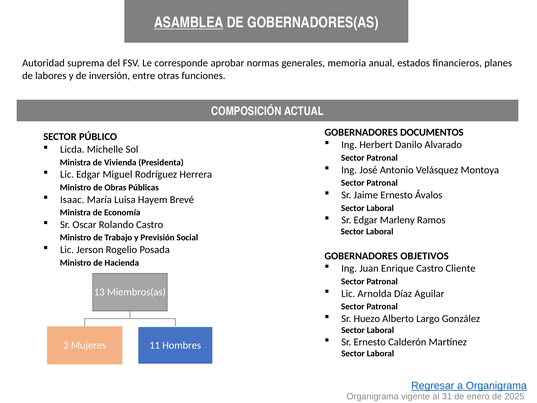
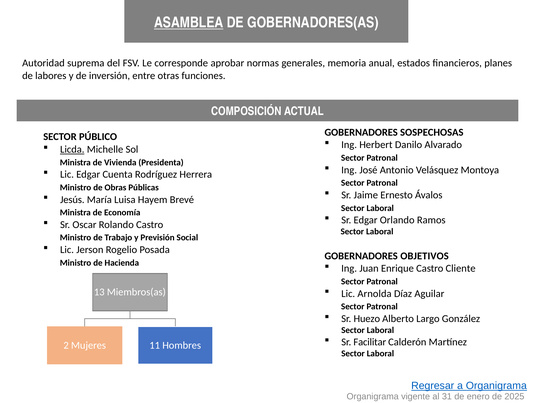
DOCUMENTOS: DOCUMENTOS -> SOSPECHOSAS (432, 132)
Licda underline: none -> present (72, 149)
Miguel: Miguel -> Cuenta (118, 174)
Isaac: Isaac -> Jesús (72, 199)
Marleny: Marleny -> Orlando (397, 220)
Sr Ernesto: Ernesto -> Facilitar (370, 342)
